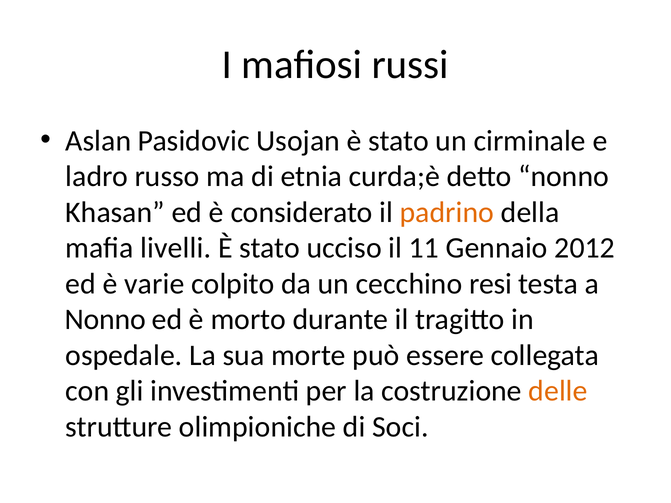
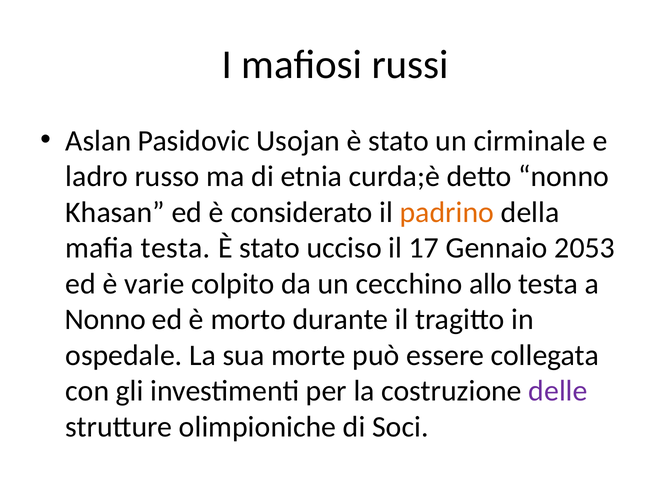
mafia livelli: livelli -> testa (176, 248)
11: 11 -> 17 (424, 248)
2012: 2012 -> 2053 (585, 248)
resi: resi -> allo (490, 284)
delle colour: orange -> purple (558, 391)
